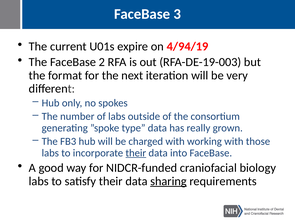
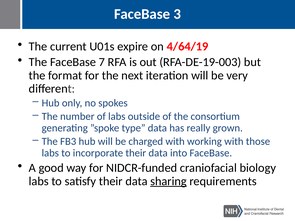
4/94/19: 4/94/19 -> 4/64/19 (188, 47)
2: 2 -> 7 (102, 62)
their underline: present -> none (136, 153)
